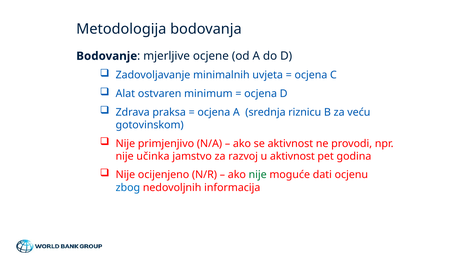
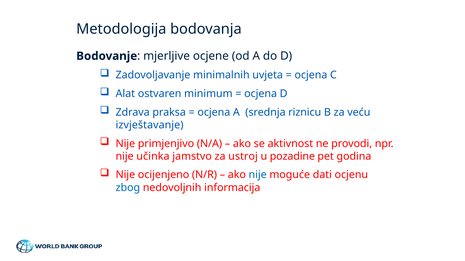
gotovinskom: gotovinskom -> izvještavanje (150, 125)
razvoj: razvoj -> ustroj (243, 157)
u aktivnost: aktivnost -> pozadine (292, 157)
nije colour: green -> blue (258, 175)
